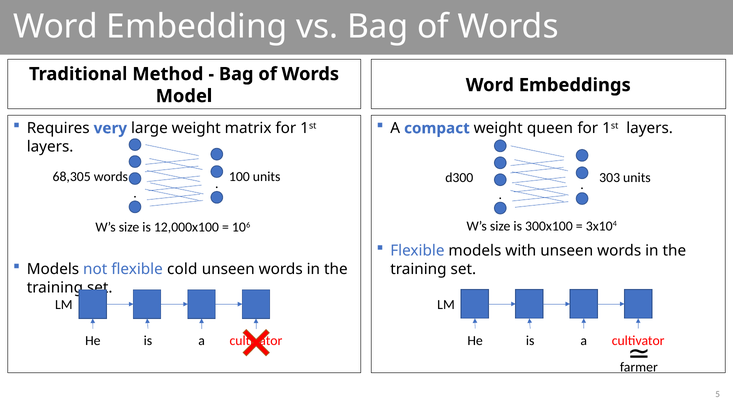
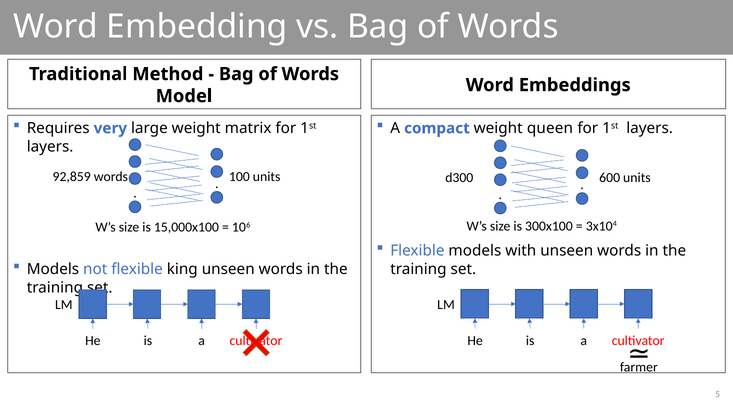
68,305: 68,305 -> 92,859 (72, 176)
303: 303 -> 600 (610, 177)
12,000x100: 12,000x100 -> 15,000x100 (186, 227)
cold: cold -> king (182, 269)
